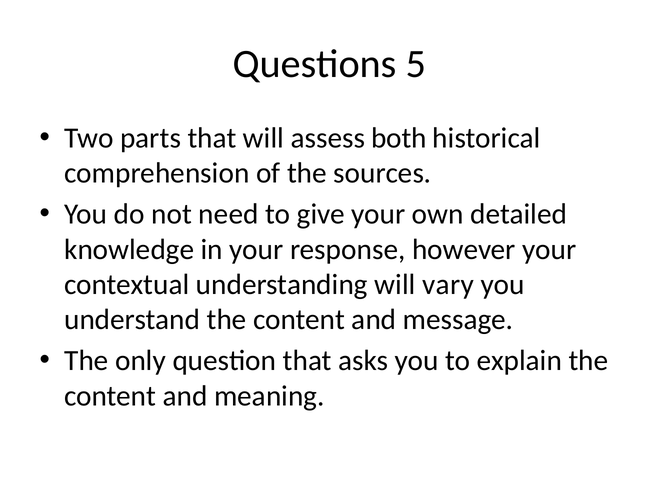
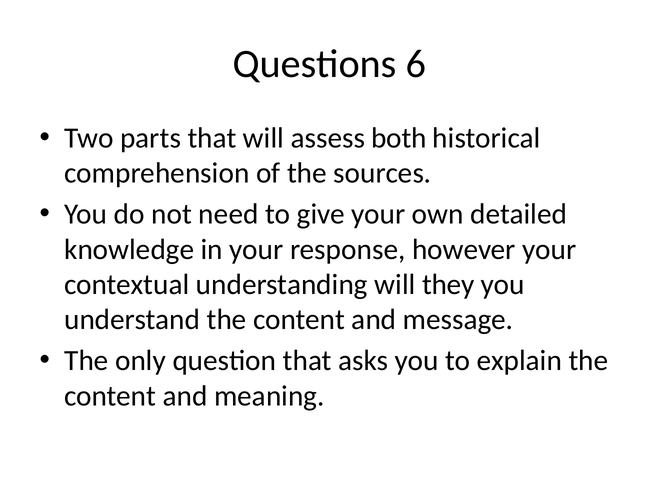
5: 5 -> 6 (416, 64)
vary: vary -> they (448, 285)
